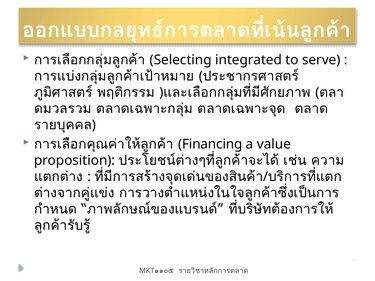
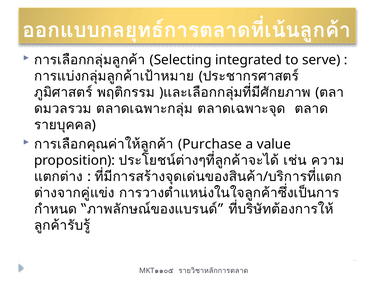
Financing: Financing -> Purchase (210, 144)
